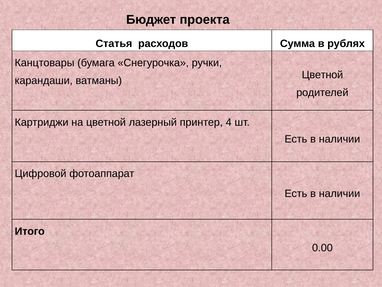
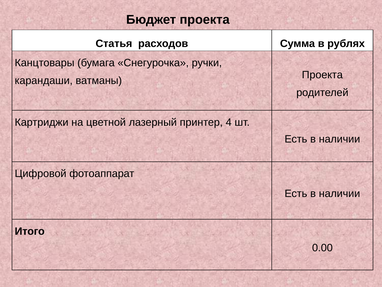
Цветной: Цветной -> Проекта (322, 75)
